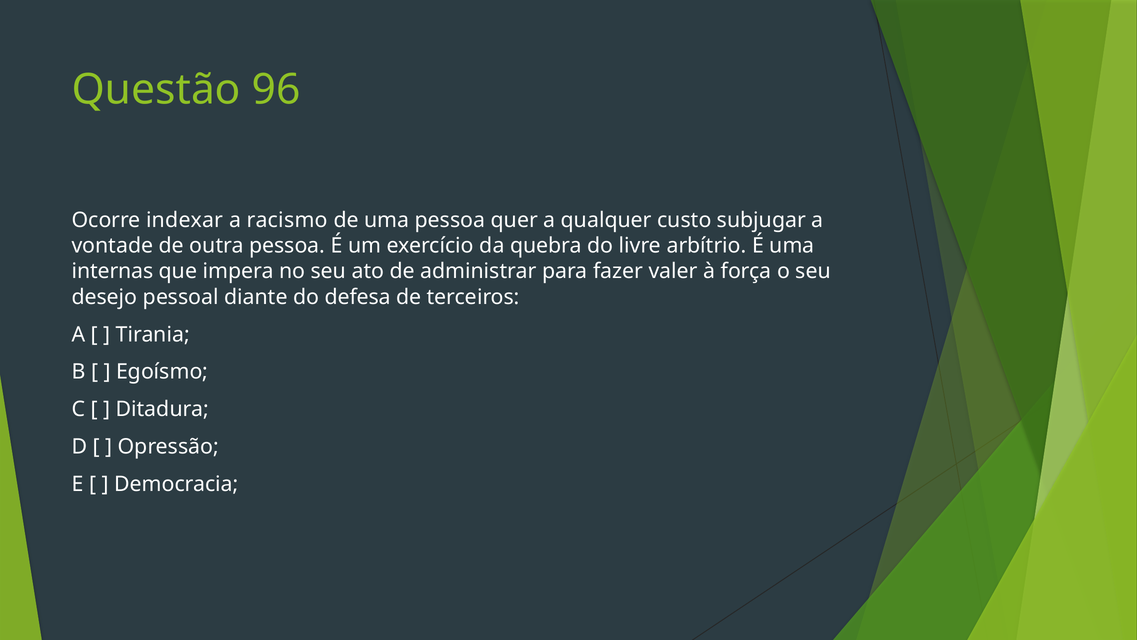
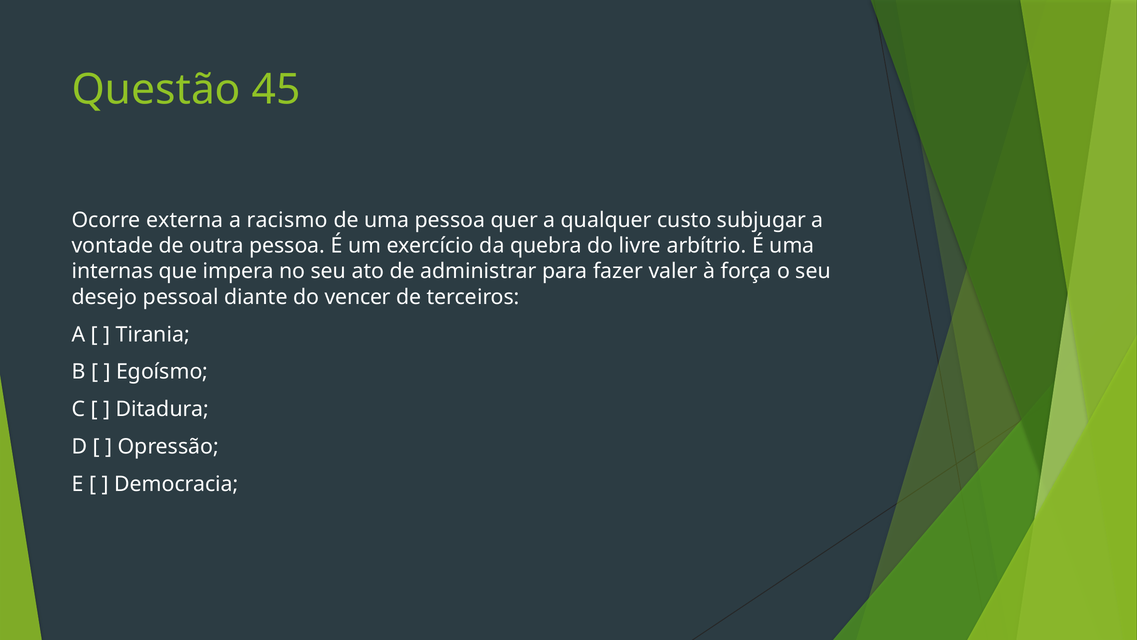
96: 96 -> 45 (276, 90)
indexar: indexar -> externa (185, 220)
defesa: defesa -> vencer (358, 297)
